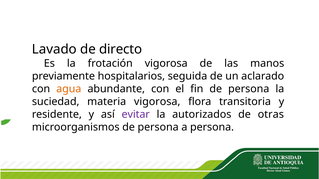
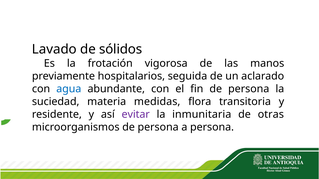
directo: directo -> sólidos (121, 49)
agua colour: orange -> blue (69, 89)
materia vigorosa: vigorosa -> medidas (157, 102)
autorizados: autorizados -> inmunitaria (202, 115)
